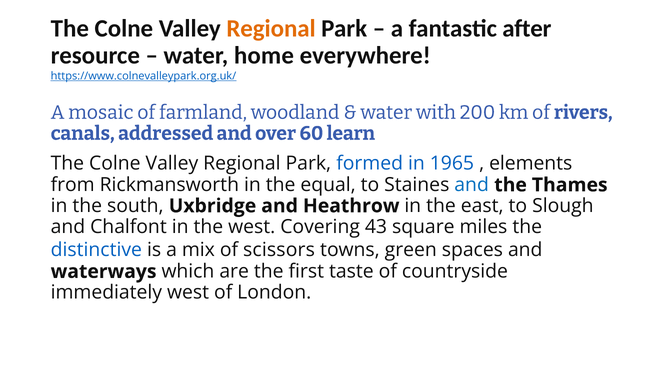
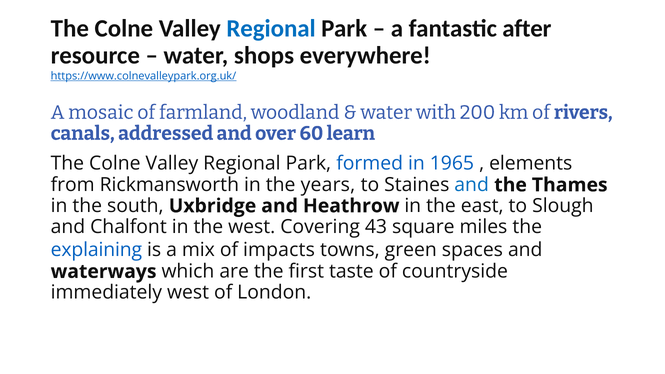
Regional colour: orange -> blue (271, 29)
home: home -> shops (264, 56)
equal: equal -> years (328, 185)
distinctive: distinctive -> explaining (96, 250)
scissors: scissors -> impacts (279, 250)
